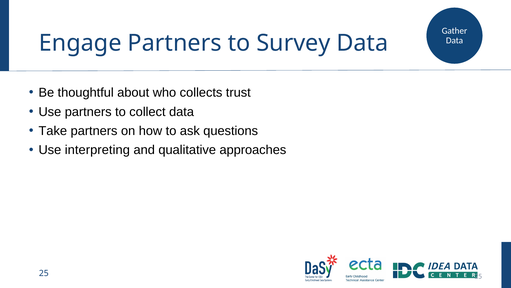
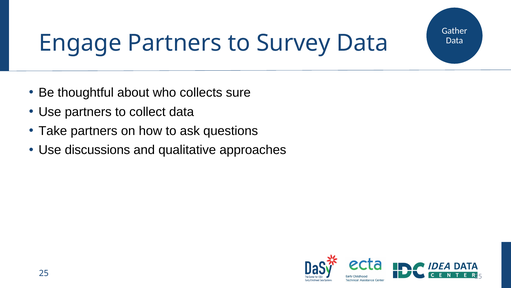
trust: trust -> sure (238, 92)
interpreting: interpreting -> discussions (97, 150)
